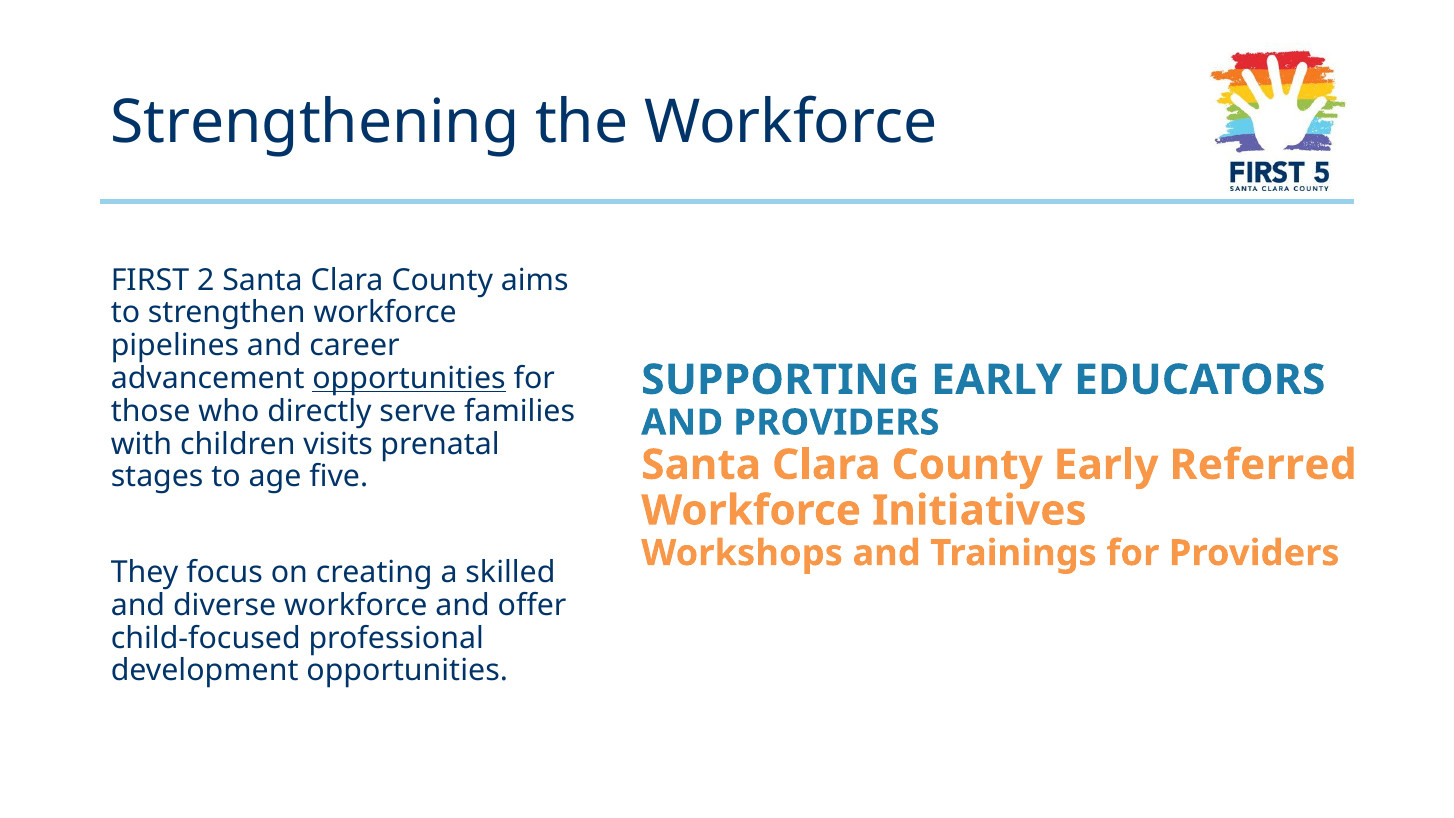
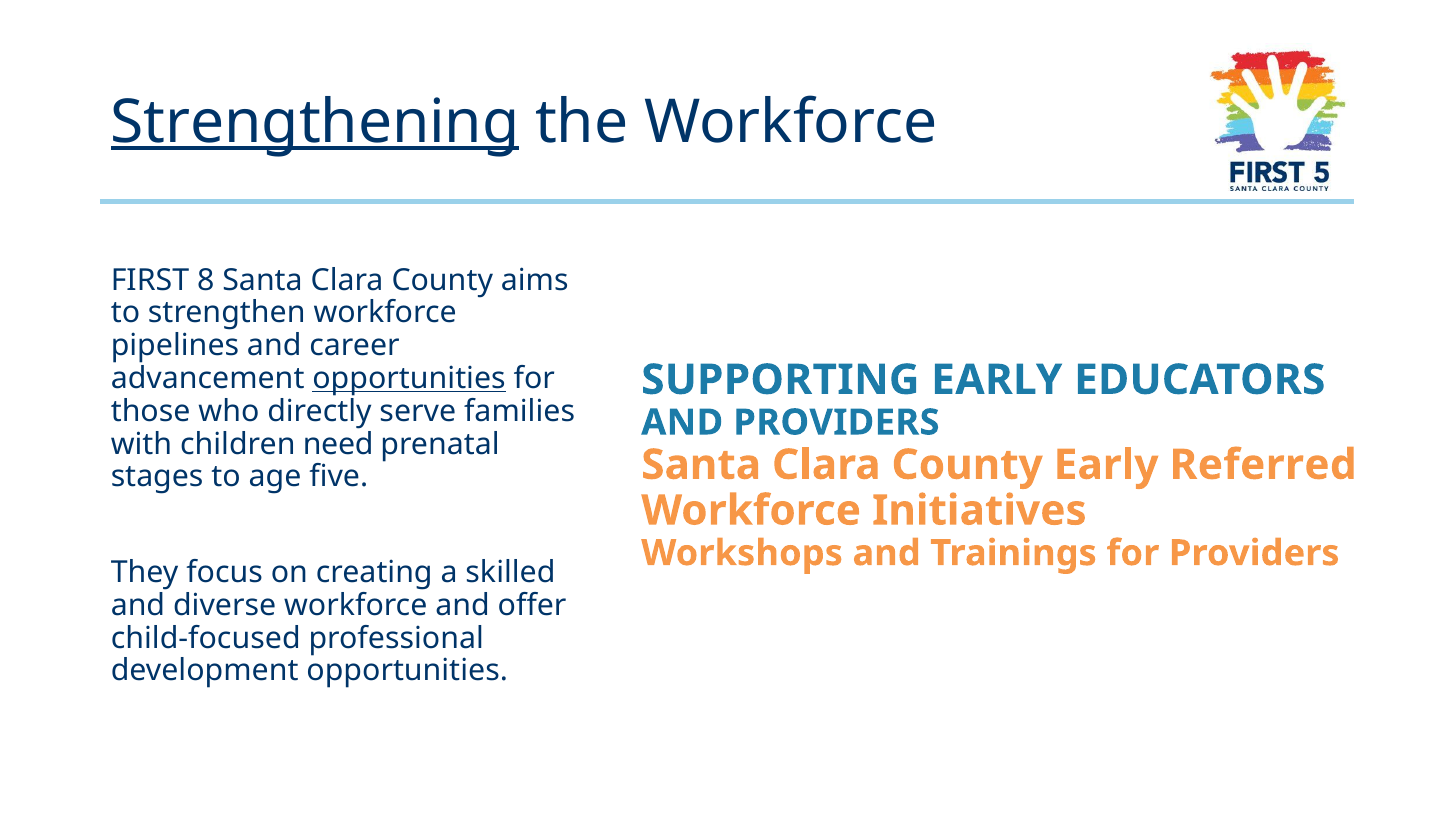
Strengthening underline: none -> present (315, 122)
2: 2 -> 8 (206, 280)
visits: visits -> need (338, 444)
